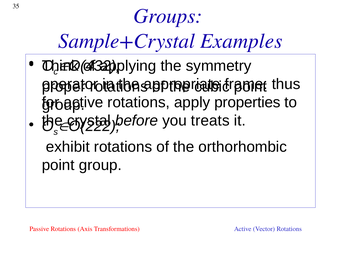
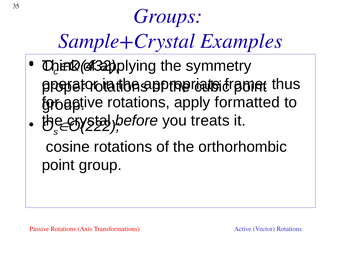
properties: properties -> formatted (247, 102)
exhibit: exhibit -> cosine (68, 147)
